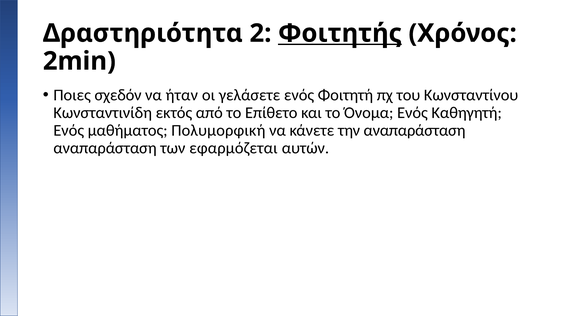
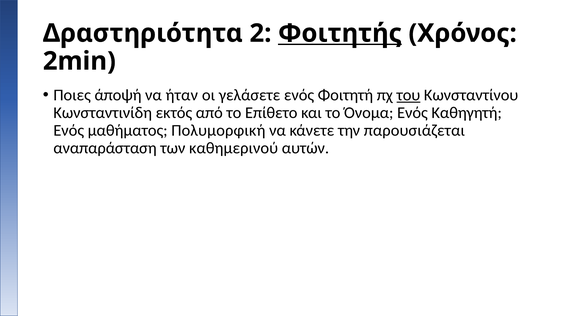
σχεδόν: σχεδόν -> άποψή (118, 95)
του underline: none -> present (408, 95)
την αναπαράσταση: αναπαράσταση -> παρουσιάζεται (414, 130)
εφαρμόζεται: εφαρμόζεται -> καθημερινού (234, 148)
